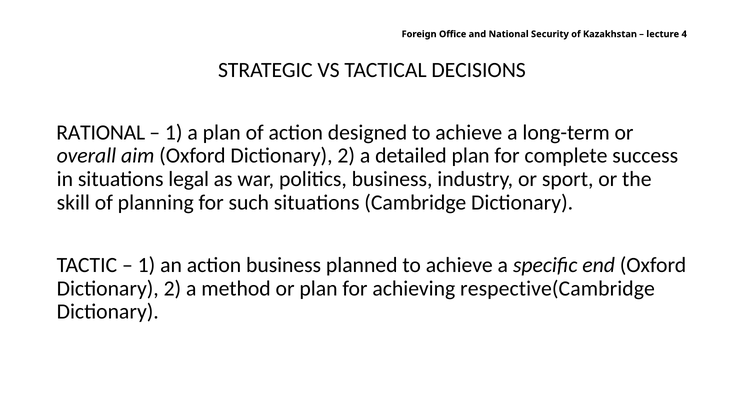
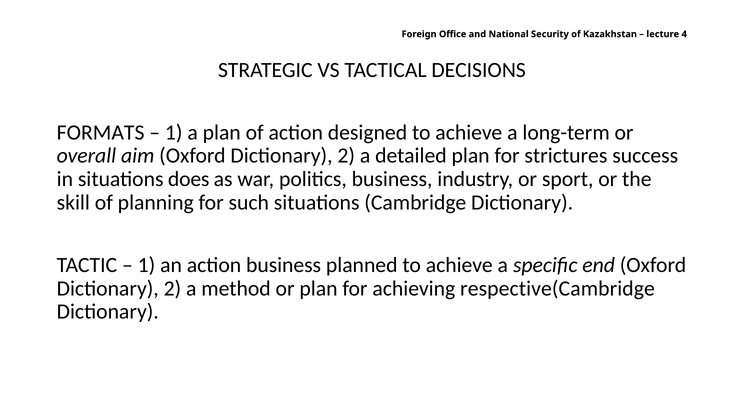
RATIONAL: RATIONAL -> FORMATS (101, 133)
complete: complete -> strictures (566, 156)
legal: legal -> does (189, 179)
